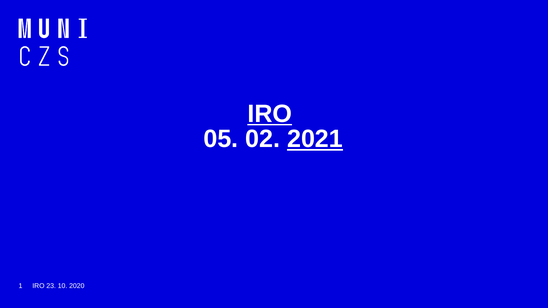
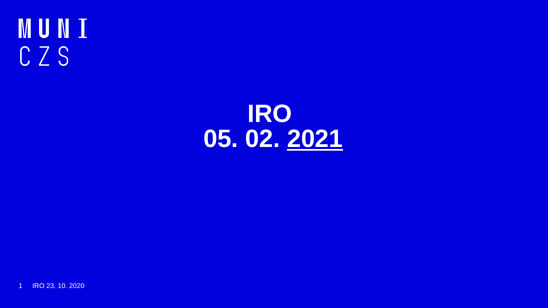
IRO underline: present -> none (270, 114)
